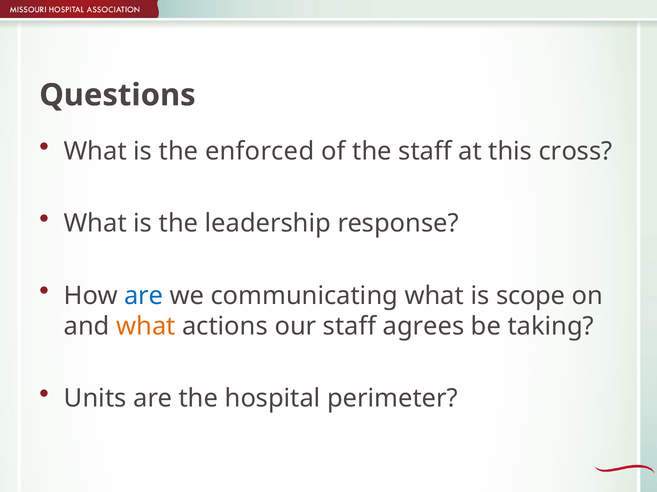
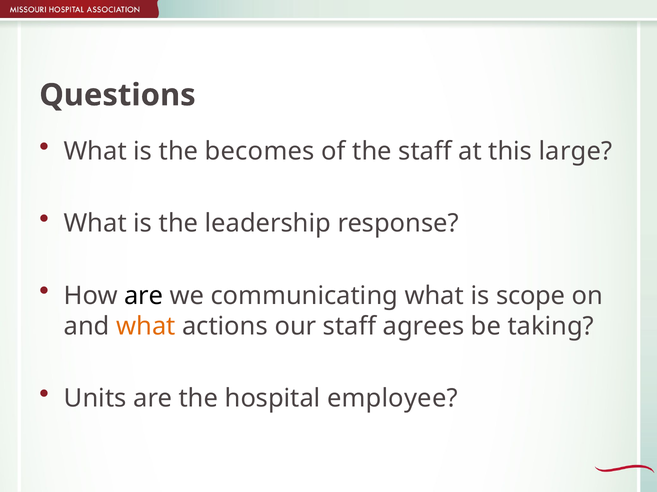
enforced: enforced -> becomes (260, 152)
cross: cross -> large (576, 152)
are colour: blue -> black (144, 296)
perimeter: perimeter -> employee (392, 399)
